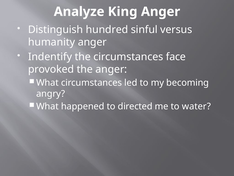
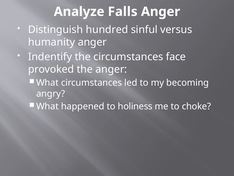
King: King -> Falls (123, 12)
directed: directed -> holiness (135, 106)
water: water -> choke (196, 106)
